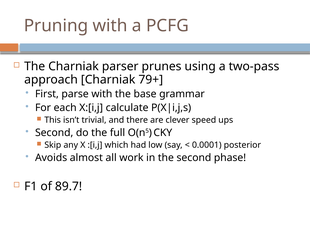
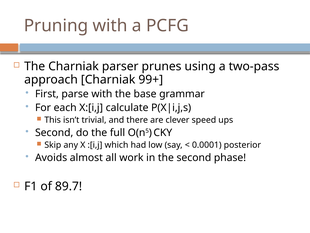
79+: 79+ -> 99+ (151, 79)
